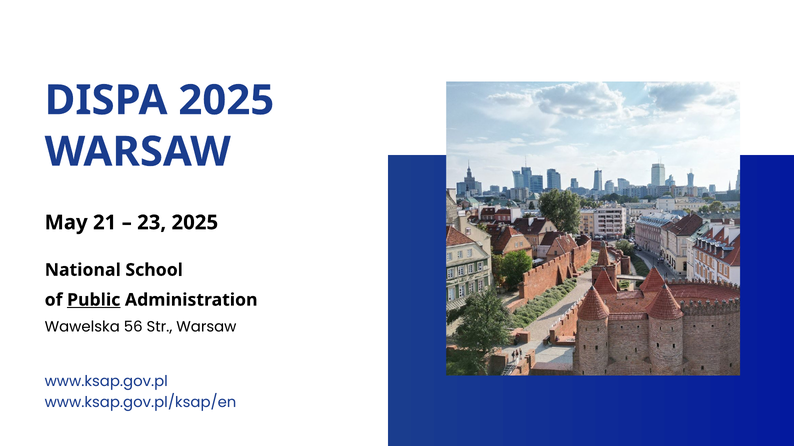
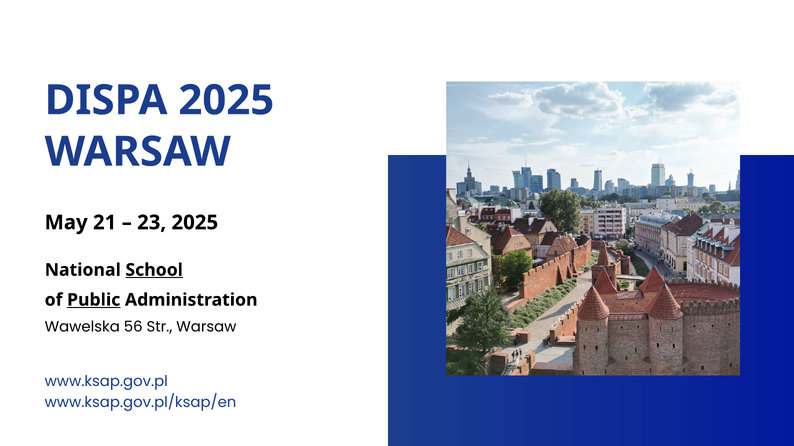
School underline: none -> present (154, 270)
